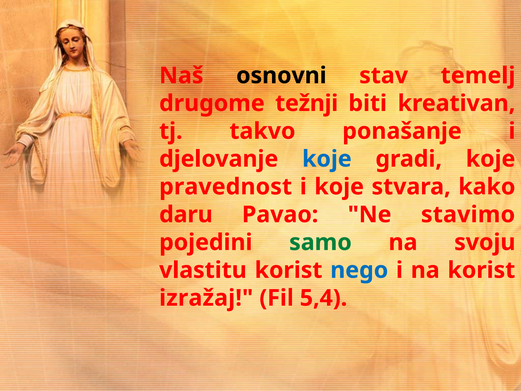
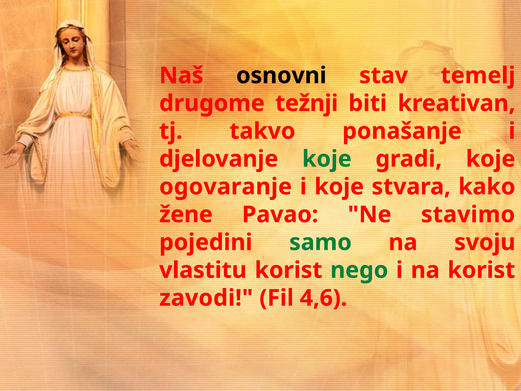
koje colour: blue -> green (327, 159)
pravednost: pravednost -> ogovaranje (226, 187)
daru: daru -> žene (186, 214)
nego colour: blue -> green (359, 270)
izražaj: izražaj -> zavodi (206, 298)
5,4: 5,4 -> 4,6 (323, 298)
